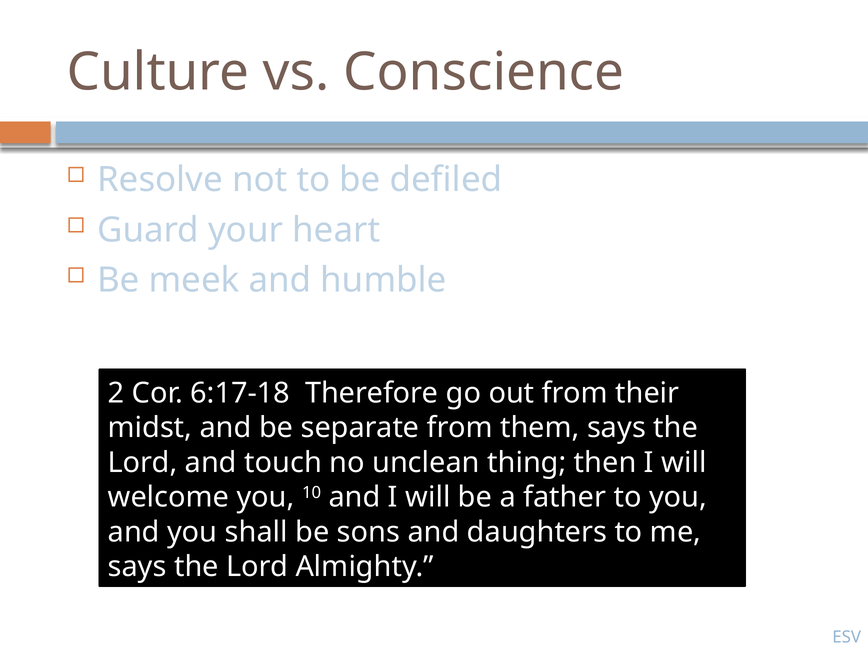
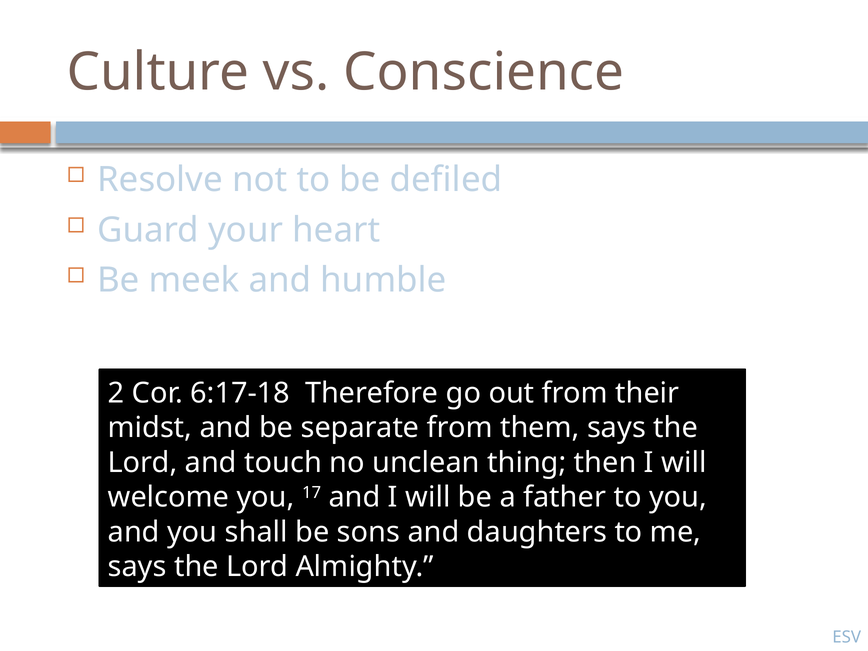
10: 10 -> 17 (312, 493)
